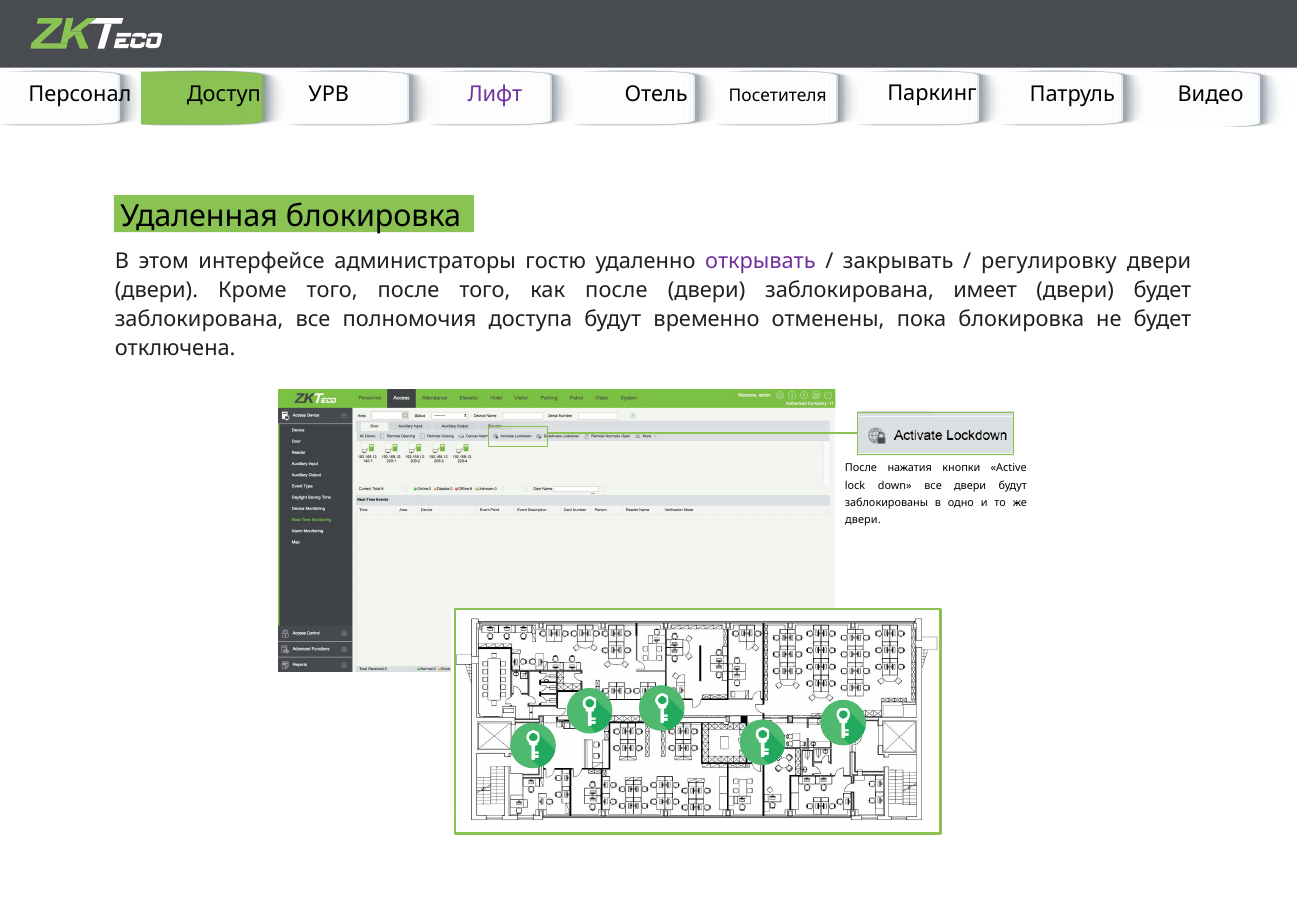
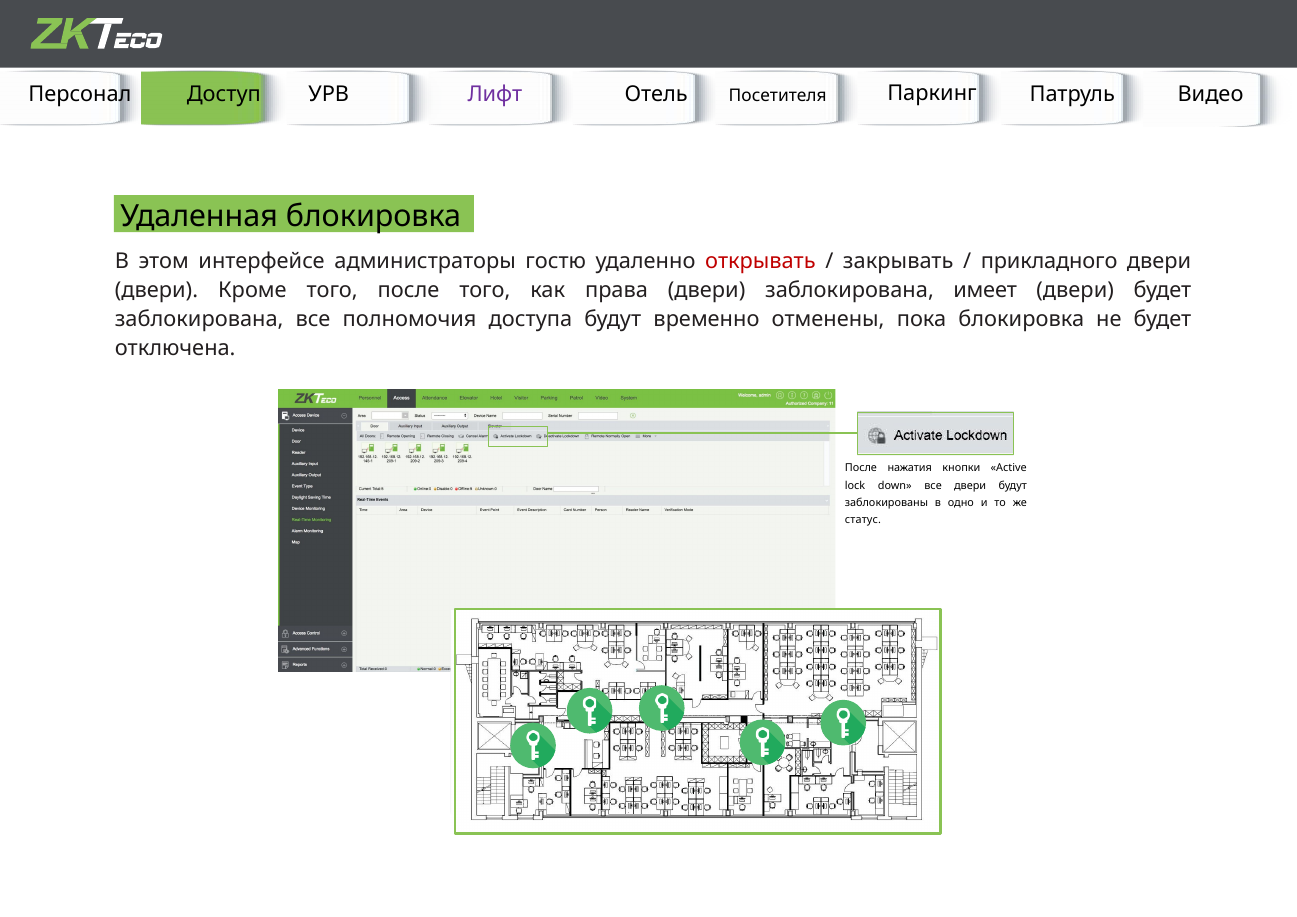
открывать colour: purple -> red (760, 261)
регулировку: регулировку -> прикладного (1049, 261)
как после: после -> права (616, 290)
двери: двери -> статус (863, 520)
